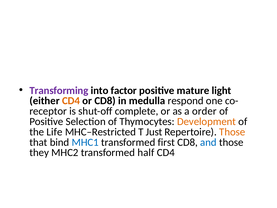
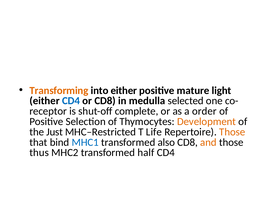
Transforming colour: purple -> orange (59, 90)
into factor: factor -> either (124, 90)
CD4 colour: orange -> blue (71, 101)
respond: respond -> selected (186, 101)
Life: Life -> Just (55, 132)
Just: Just -> Life (154, 132)
first: first -> also (166, 142)
and colour: blue -> orange (208, 142)
they: they -> thus (39, 152)
